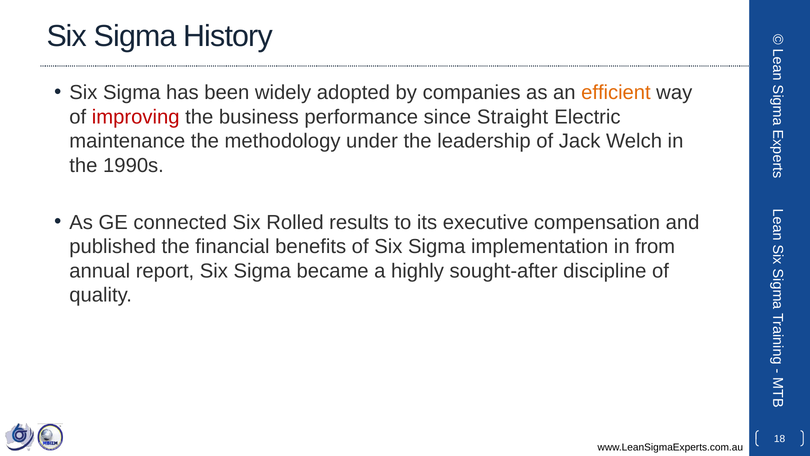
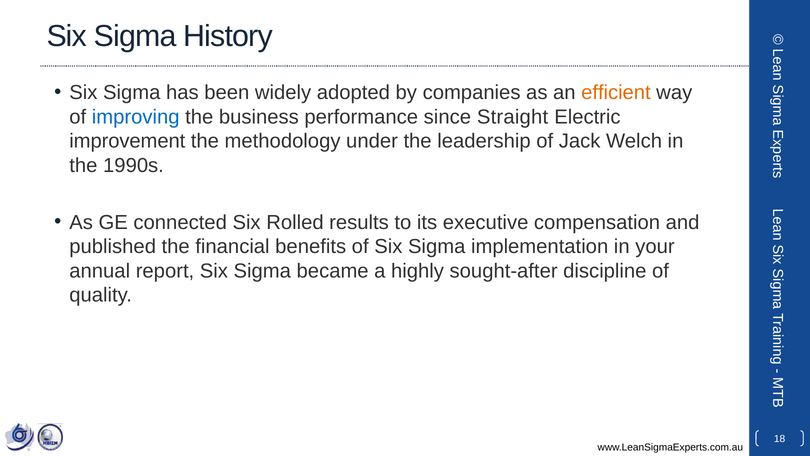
improving colour: red -> blue (136, 117)
maintenance: maintenance -> improvement (127, 141)
from: from -> your (655, 246)
